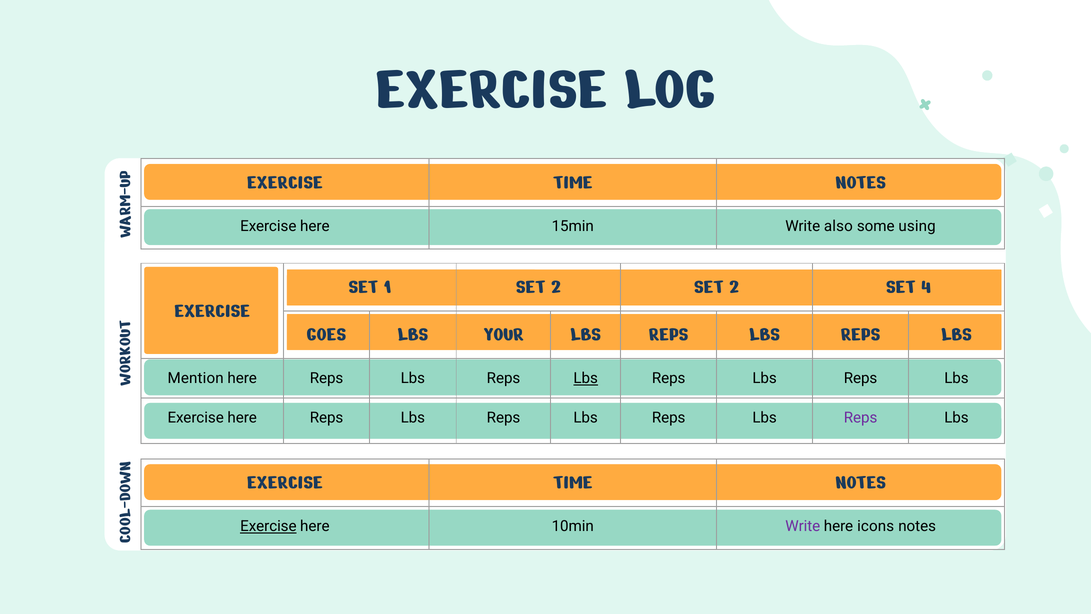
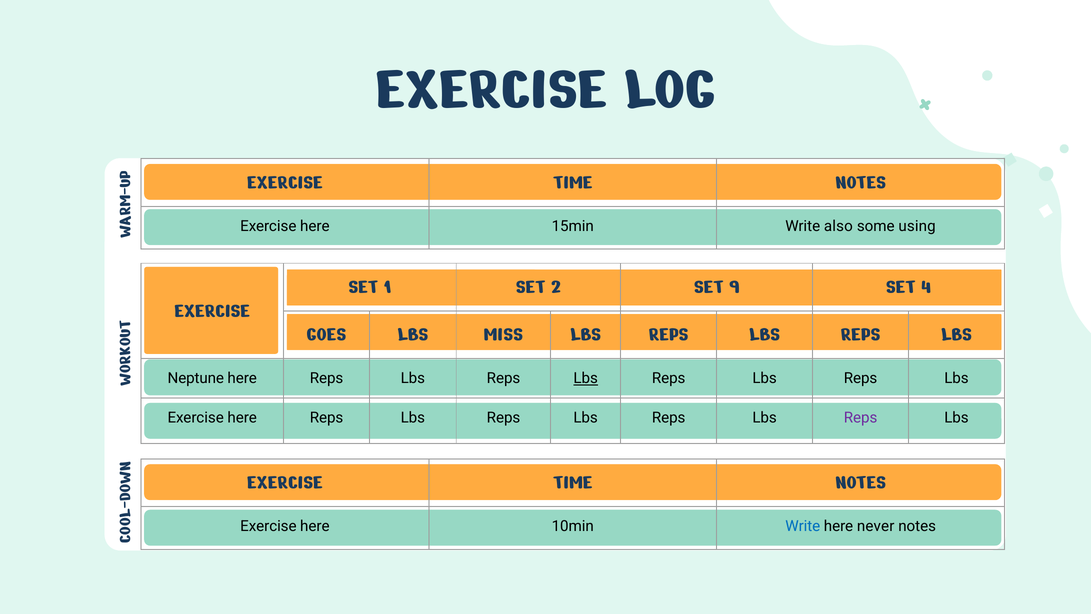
2 SET 2: 2 -> 9 (734, 286)
YOUR: YOUR -> MISS (503, 334)
Mention: Mention -> Neptune (196, 378)
Exercise underline: present -> none (268, 526)
Write colour: purple -> blue (803, 526)
icons: icons -> never (876, 526)
